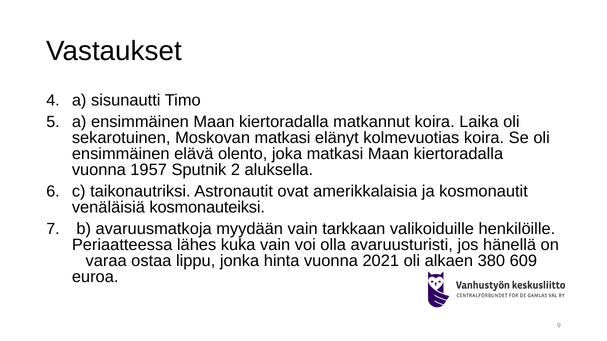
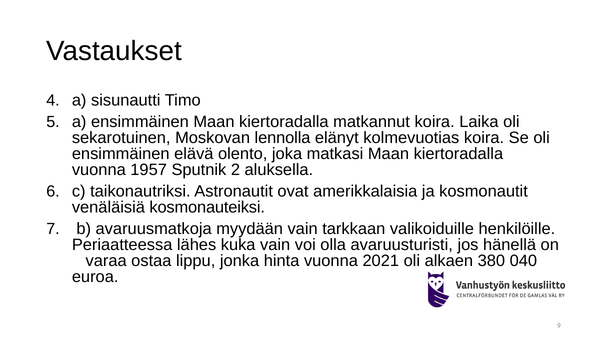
Moskovan matkasi: matkasi -> lennolla (283, 138)
609: 609 -> 040 (523, 261)
